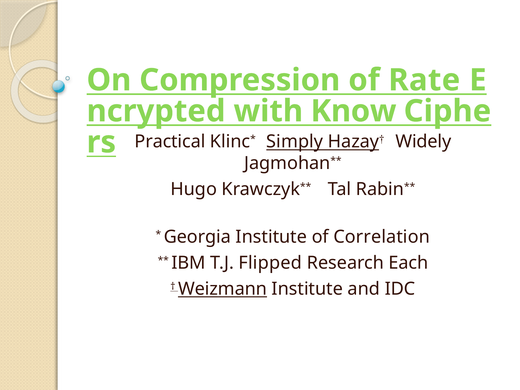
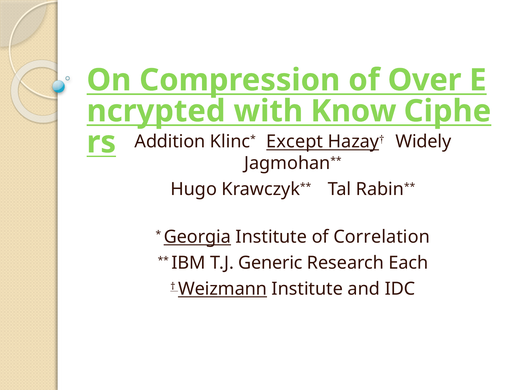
Rate: Rate -> Over (425, 80)
Practical: Practical -> Addition (170, 142)
Simply: Simply -> Except (295, 142)
Georgia underline: none -> present (197, 237)
Flipped: Flipped -> Generic (270, 263)
